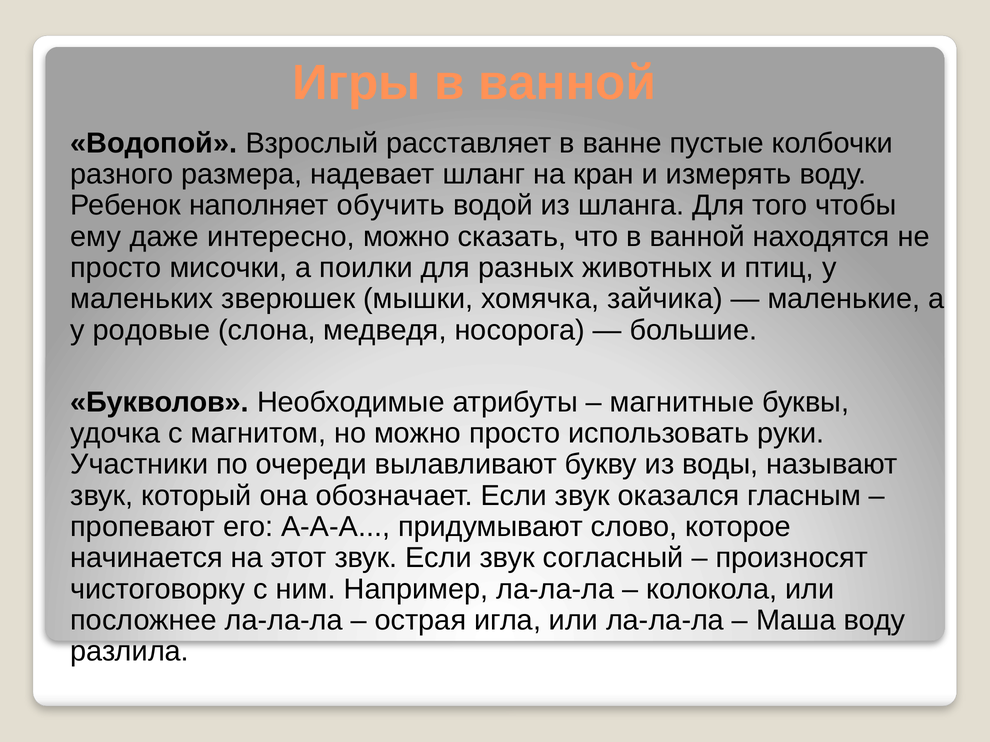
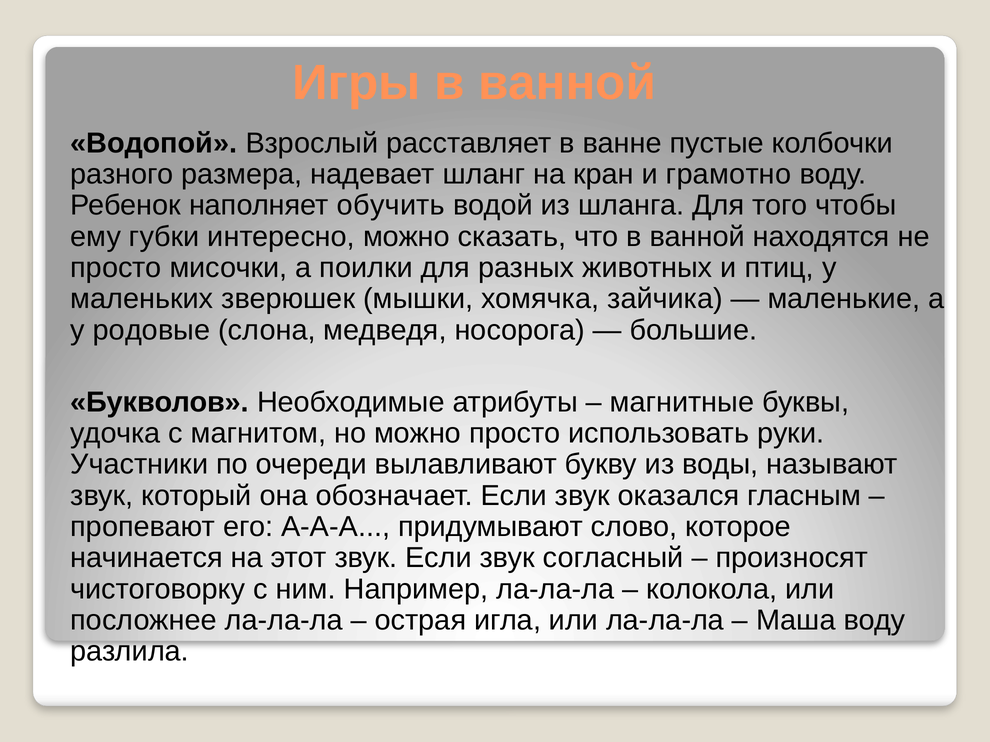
измерять: измерять -> грамотно (729, 174)
даже: даже -> губки (164, 237)
